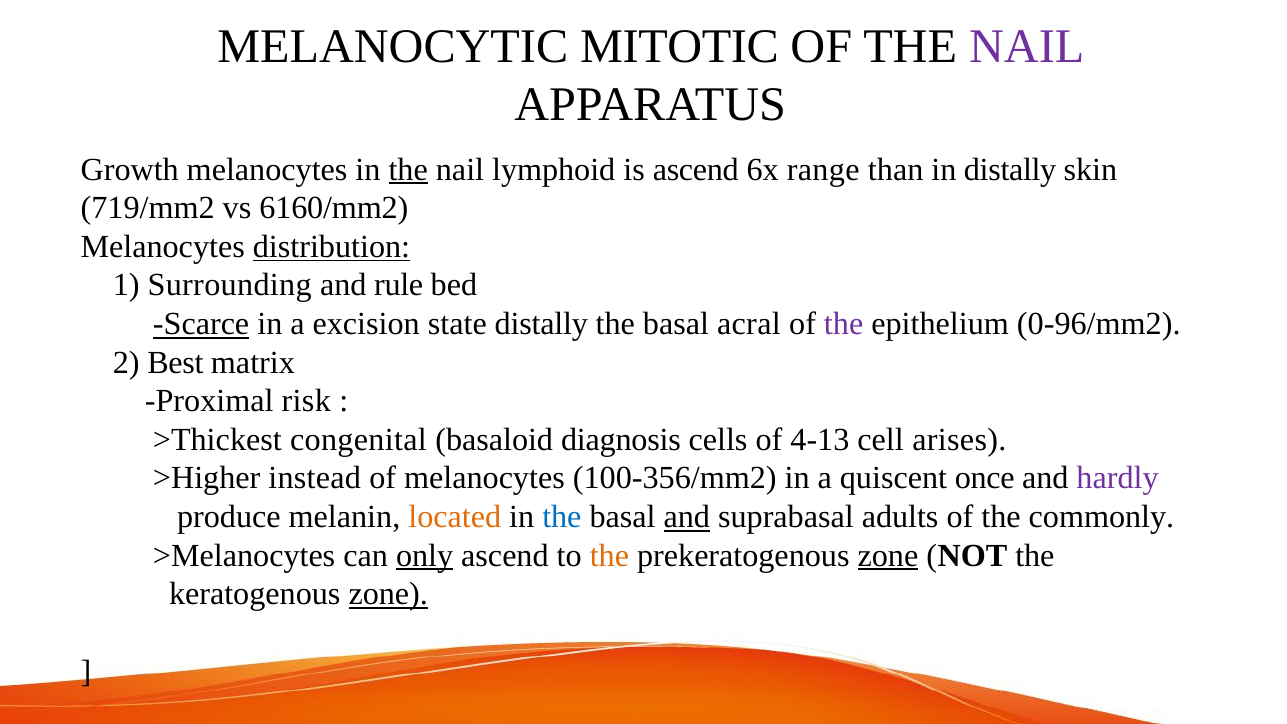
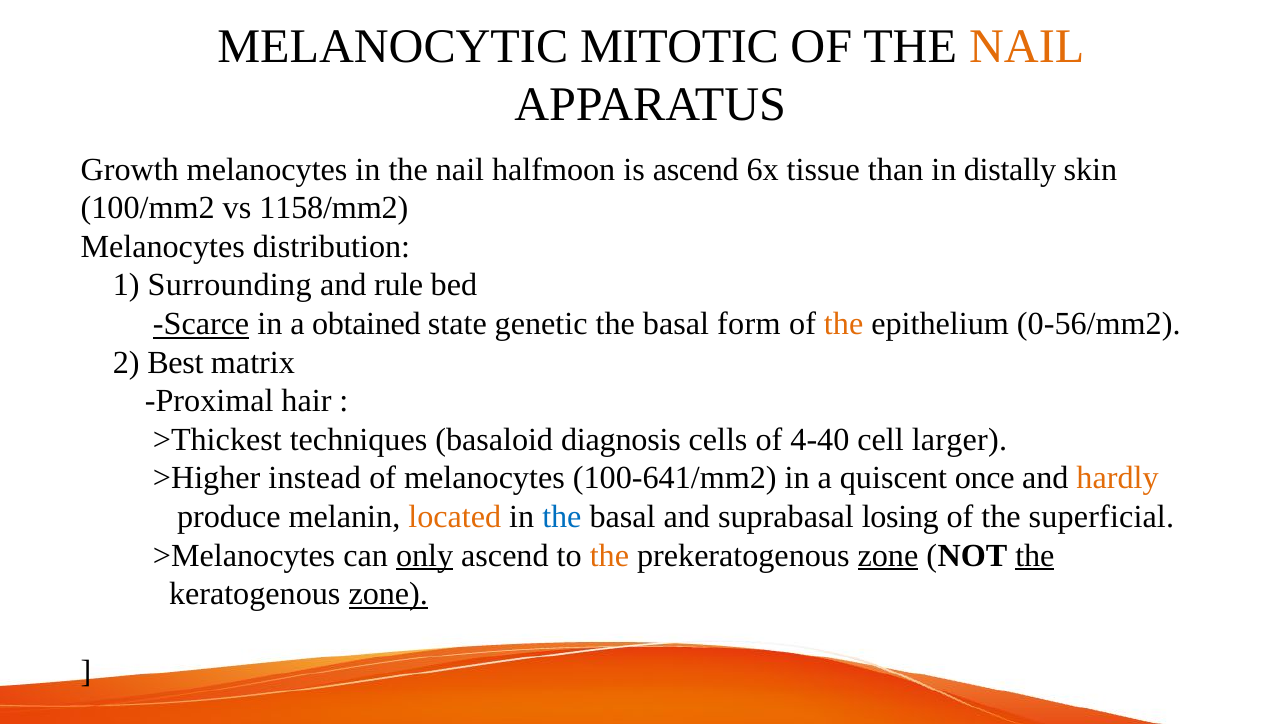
NAIL colour: purple -> orange (1027, 46)
the underline: present -> none (408, 169)
lymphoid: lymphoid -> halfmoon (554, 169)
range: range -> tissue (823, 169)
719/mm2: 719/mm2 -> 100/mm2 (148, 208)
6160/mm2: 6160/mm2 -> 1158/mm2 (334, 208)
distribution underline: present -> none (331, 247)
excision: excision -> obtained (366, 324)
state distally: distally -> genetic (541, 324)
acral: acral -> form (749, 324)
the colour: purple -> orange (844, 324)
0-96/mm2: 0-96/mm2 -> 0-56/mm2 (1099, 324)
risk: risk -> hair (306, 401)
congenital: congenital -> techniques (359, 440)
4-13: 4-13 -> 4-40 (820, 440)
arises: arises -> larger (959, 440)
100-356/mm2: 100-356/mm2 -> 100-641/mm2 (675, 478)
hardly colour: purple -> orange (1118, 478)
and underline: present -> none (687, 517)
adults: adults -> losing (900, 517)
commonly: commonly -> superficial (1101, 517)
the underline: none -> present (1035, 556)
